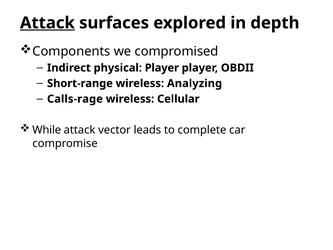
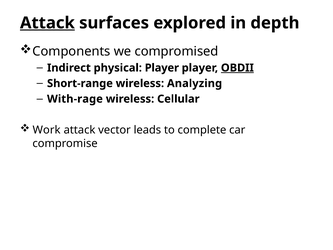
OBDII underline: none -> present (237, 68)
Calls-rage: Calls-rage -> With-rage (75, 99)
While: While -> Work (47, 130)
